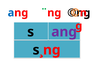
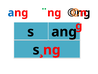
ang colour: purple -> black (64, 32)
